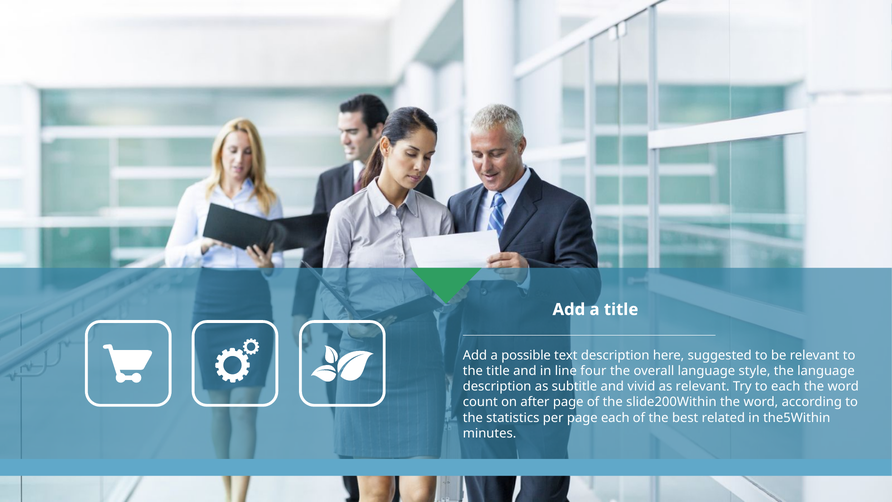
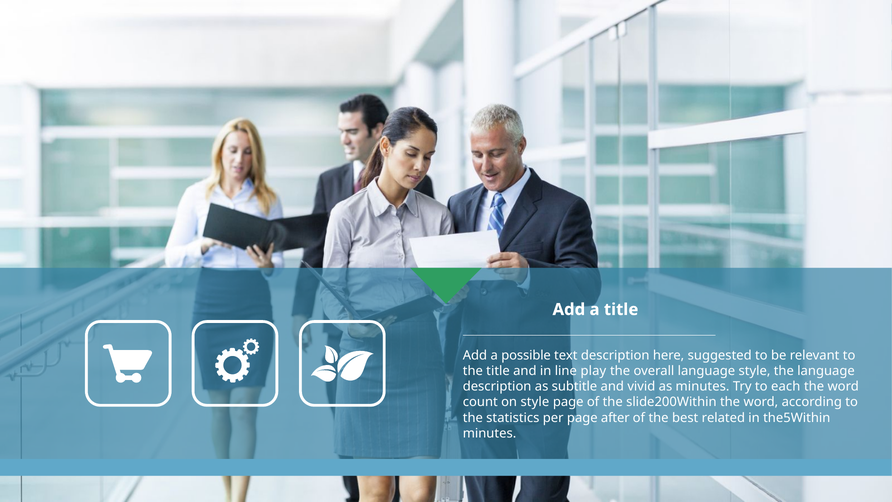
four: four -> play (593, 371)
as relevant: relevant -> minutes (703, 386)
on after: after -> style (535, 402)
page each: each -> after (615, 418)
